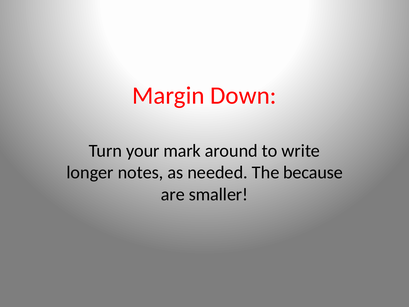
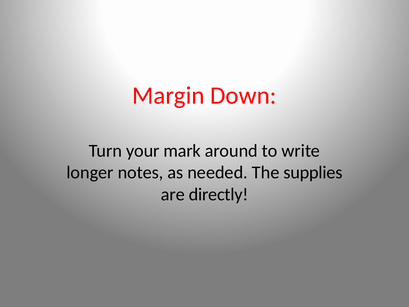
because: because -> supplies (313, 172)
smaller: smaller -> directly (219, 194)
